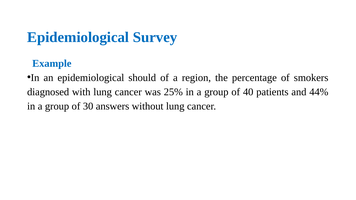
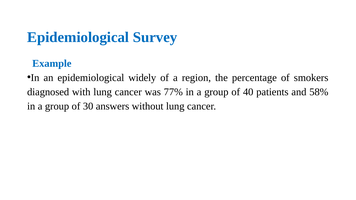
should: should -> widely (142, 78)
25%: 25% -> 77% (173, 92)
44%: 44% -> 58% (319, 92)
